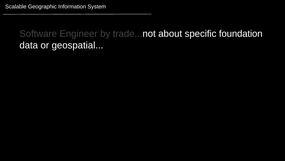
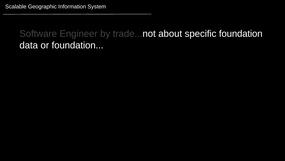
or geospatial: geospatial -> foundation (78, 45)
